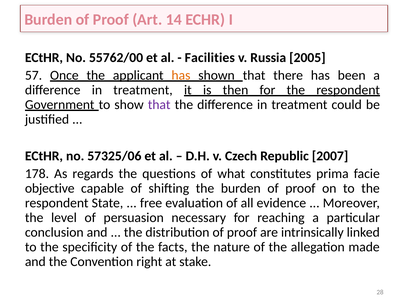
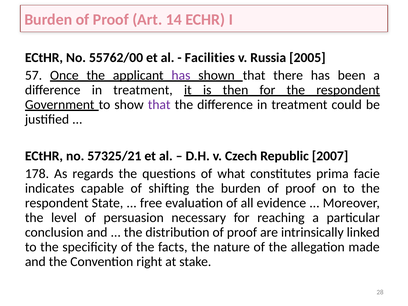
has colour: orange -> purple (181, 75)
57325/06: 57325/06 -> 57325/21 (114, 156)
objective: objective -> indicates (50, 188)
